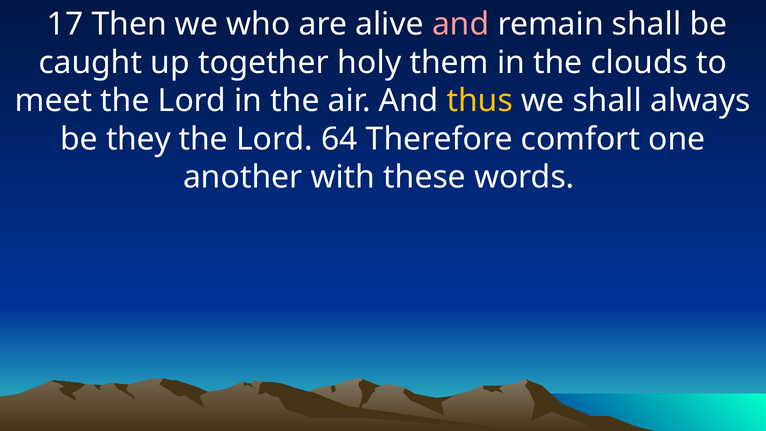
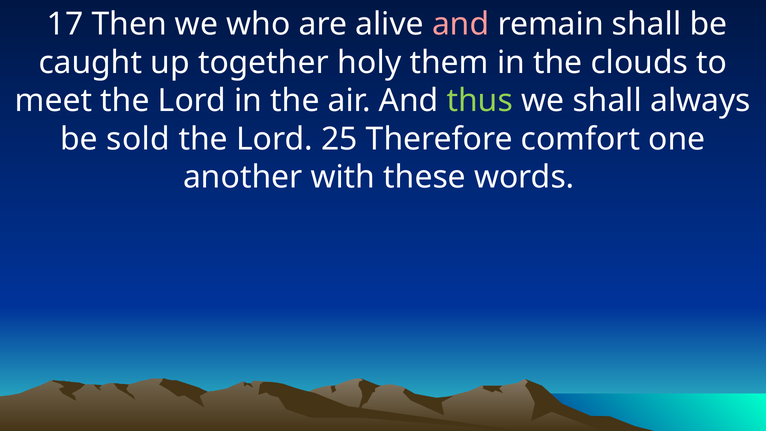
thus colour: yellow -> light green (480, 101)
they: they -> sold (138, 139)
64: 64 -> 25 (339, 139)
